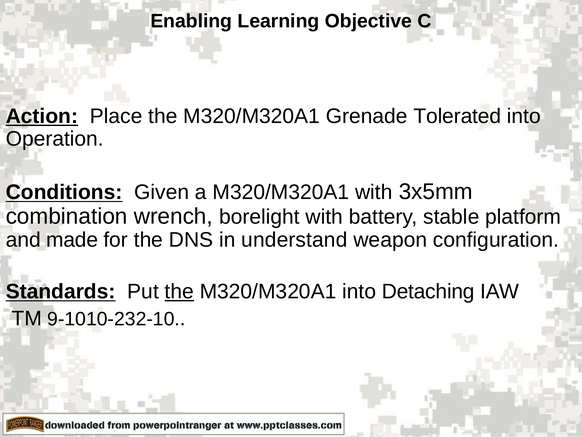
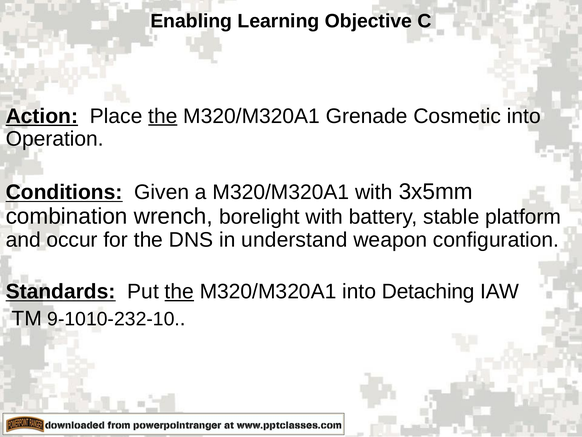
the underline: none -> present (163, 116)
Tolerated: Tolerated -> Cosmetic (457, 116)
made: made -> occur (72, 240)
